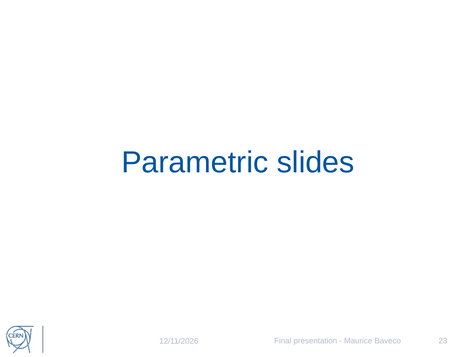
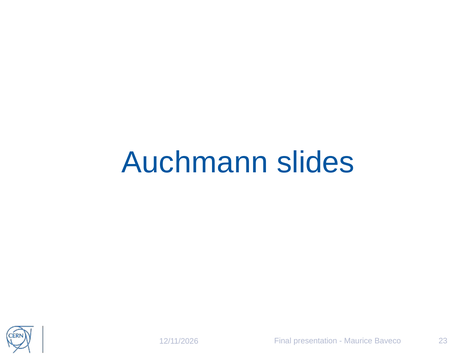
Parametric: Parametric -> Auchmann (195, 163)
